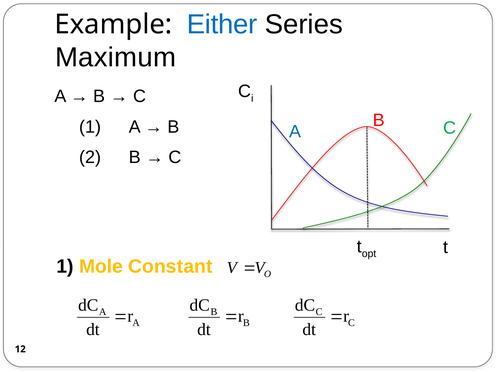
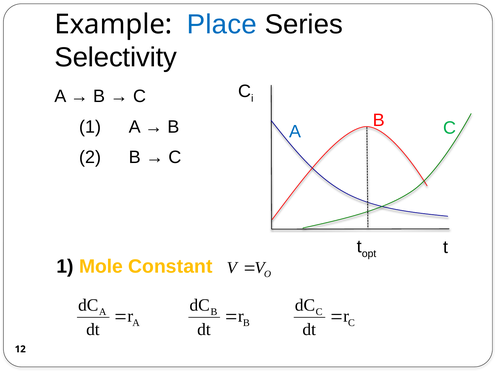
Either: Either -> Place (222, 24)
Maximum: Maximum -> Selectivity (116, 57)
